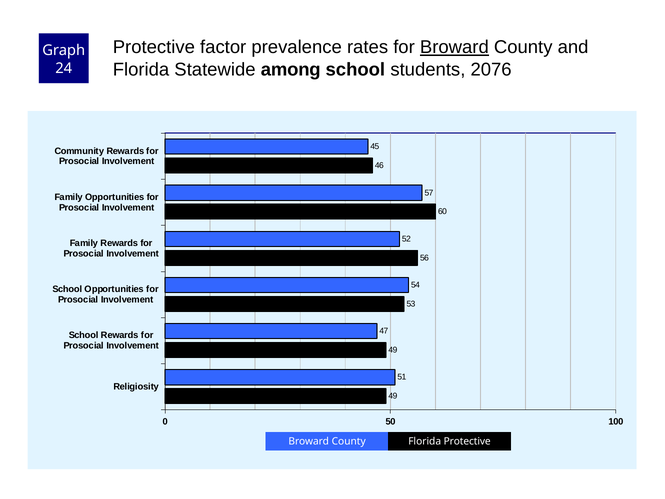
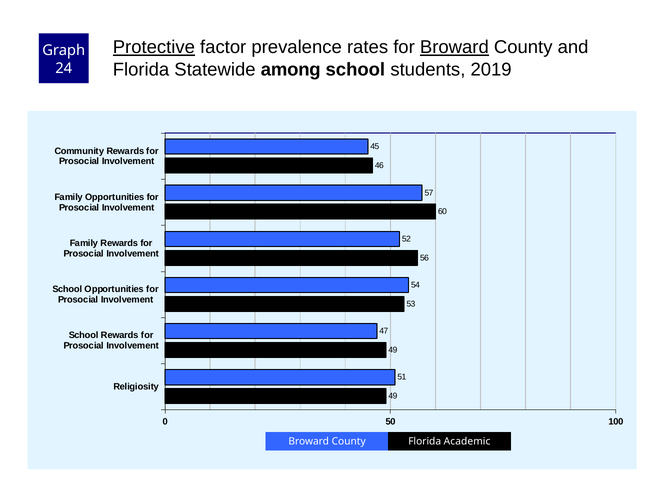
Protective underline: none -> present (154, 47)
2076: 2076 -> 2019 (491, 69)
Florida Protective: Protective -> Academic (467, 441)
